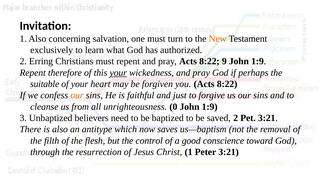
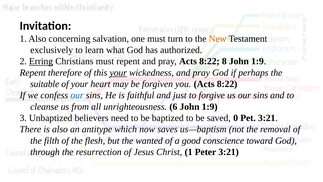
Erring underline: none -> present (41, 61)
9: 9 -> 8 (224, 61)
our colour: orange -> blue (77, 95)
0: 0 -> 6 (173, 106)
saved 2: 2 -> 0 (236, 118)
control: control -> wanted (149, 140)
